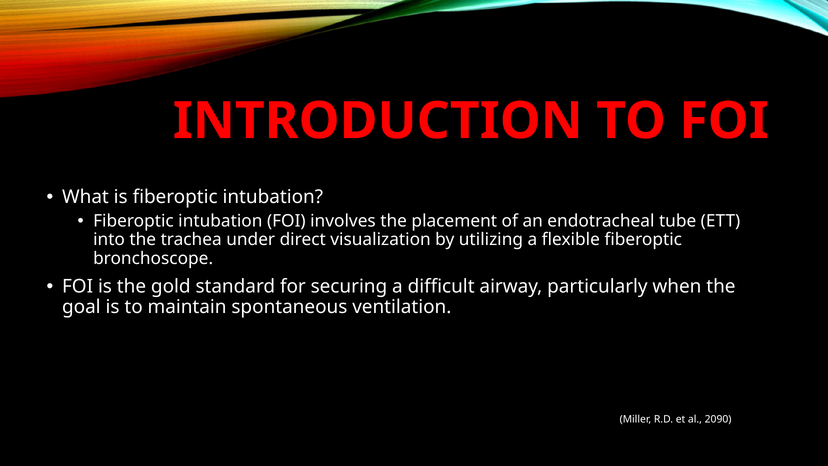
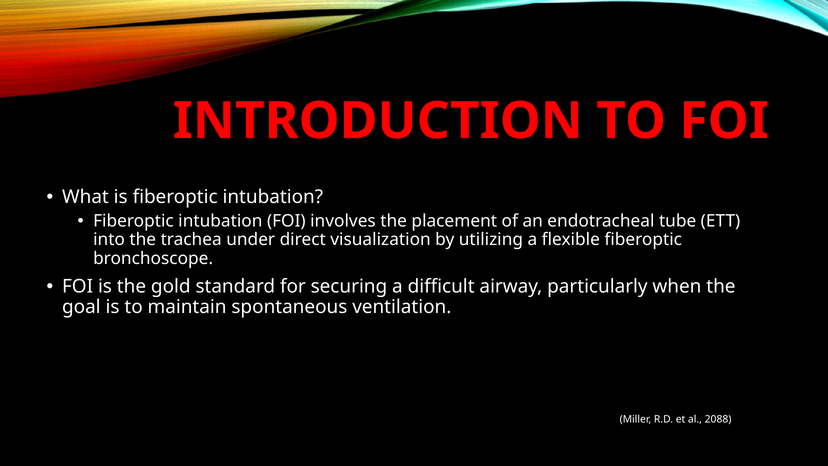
2090: 2090 -> 2088 (718, 419)
